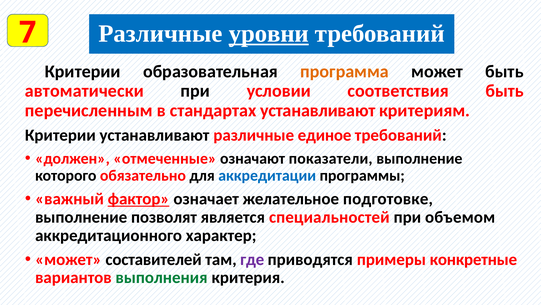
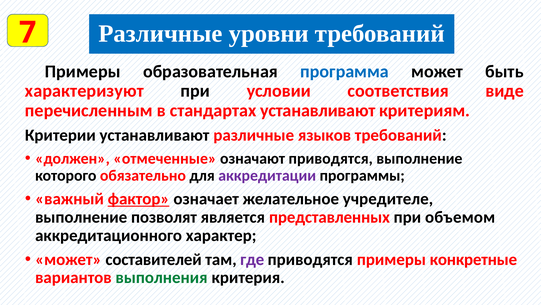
уровни underline: present -> none (269, 34)
Критерии: Критерии -> Примеры (83, 71)
программа colour: orange -> blue (345, 71)
автоматически: автоматически -> характеризуют (84, 91)
соответствия быть: быть -> виде (505, 91)
единое: единое -> языков (325, 135)
означают показатели: показатели -> приводятся (331, 158)
аккредитации colour: blue -> purple (267, 175)
подготовке: подготовке -> учредителе (388, 198)
специальностей: специальностей -> представленных (329, 217)
